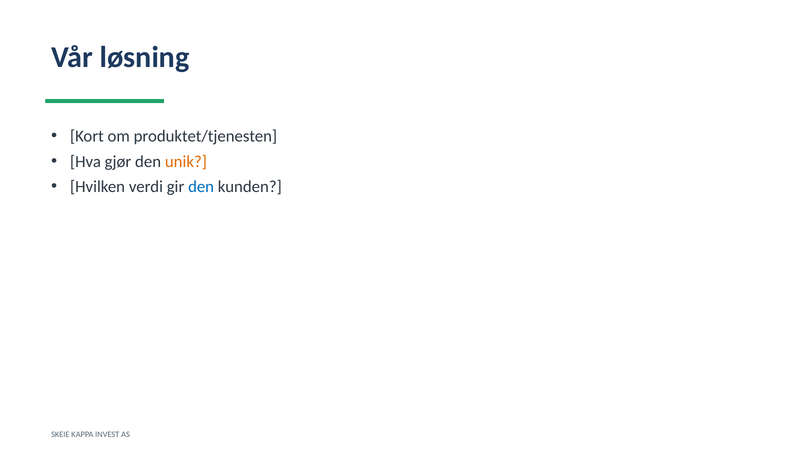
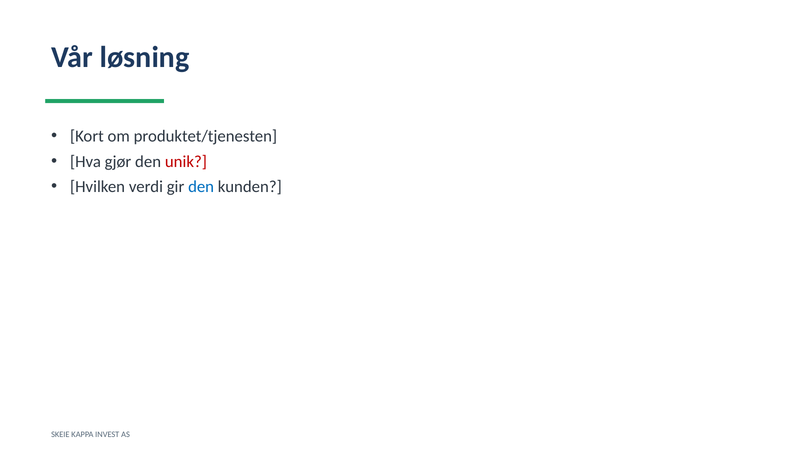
unik colour: orange -> red (186, 161)
